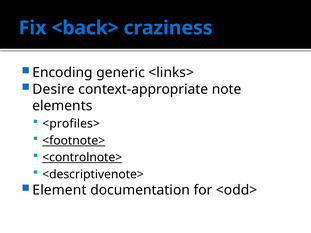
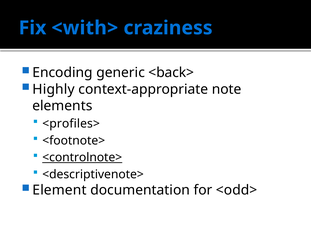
<back>: <back> -> <with> (85, 28)
<links>: <links> -> <back> (171, 73)
Desire: Desire -> Highly (54, 89)
<footnote> underline: present -> none (74, 141)
